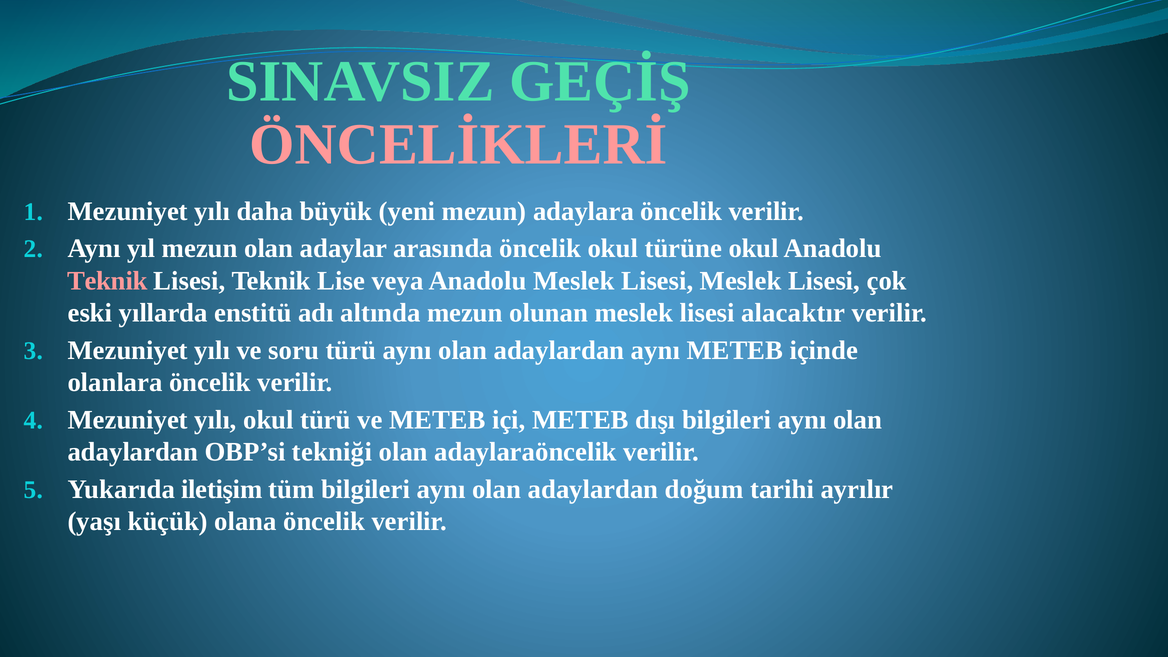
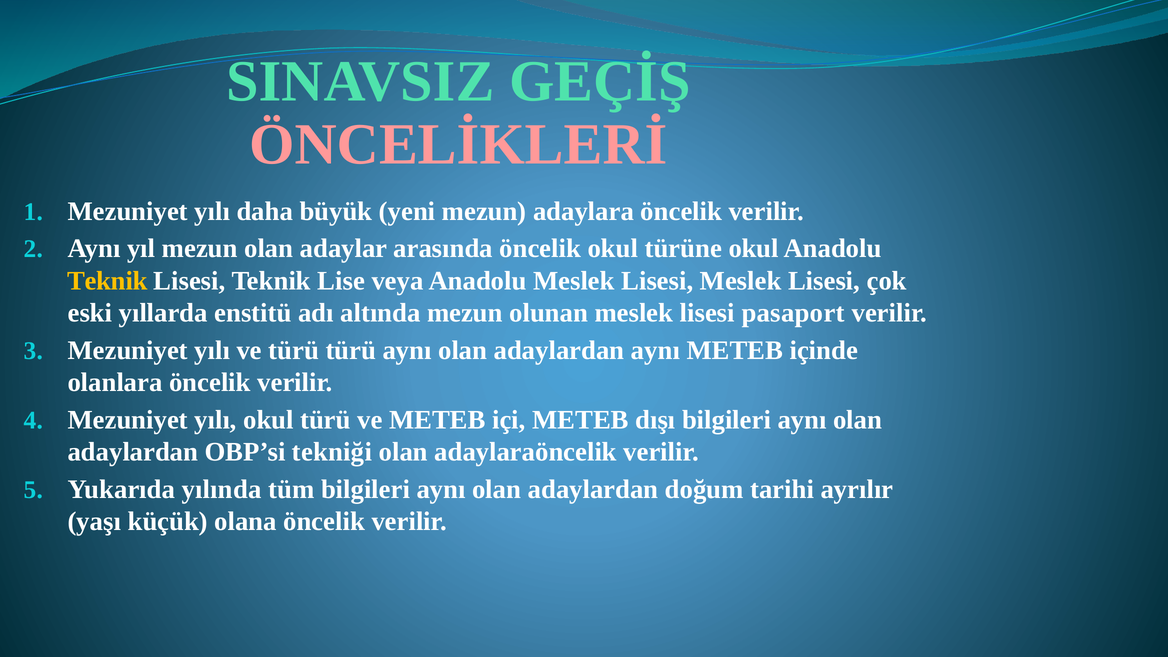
Teknik colour: pink -> yellow (107, 281)
alacaktır: alacaktır -> pasaport (793, 313)
ve soru: soru -> türü (294, 350)
iletişim: iletişim -> yılında (222, 489)
